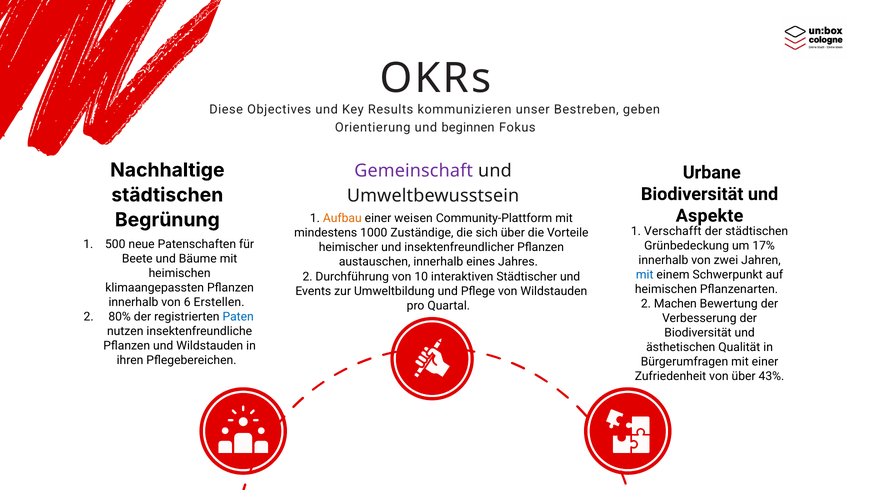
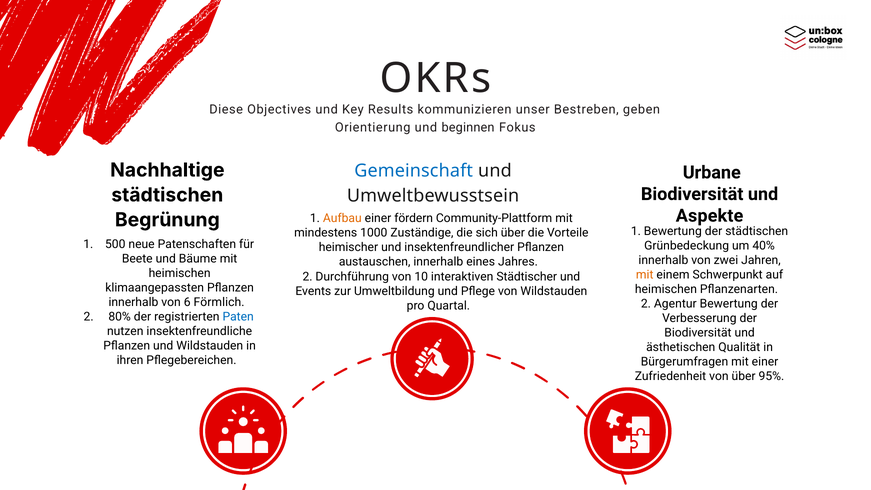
Gemeinschaft colour: purple -> blue (414, 171)
weisen: weisen -> fördern (414, 218)
1 Verschafft: Verschafft -> Bewertung (673, 231)
17%: 17% -> 40% (764, 246)
mit colour: blue -> orange (645, 275)
Erstellen: Erstellen -> Förmlich (219, 302)
Machen: Machen -> Agentur (675, 304)
43%: 43% -> 95% (771, 376)
